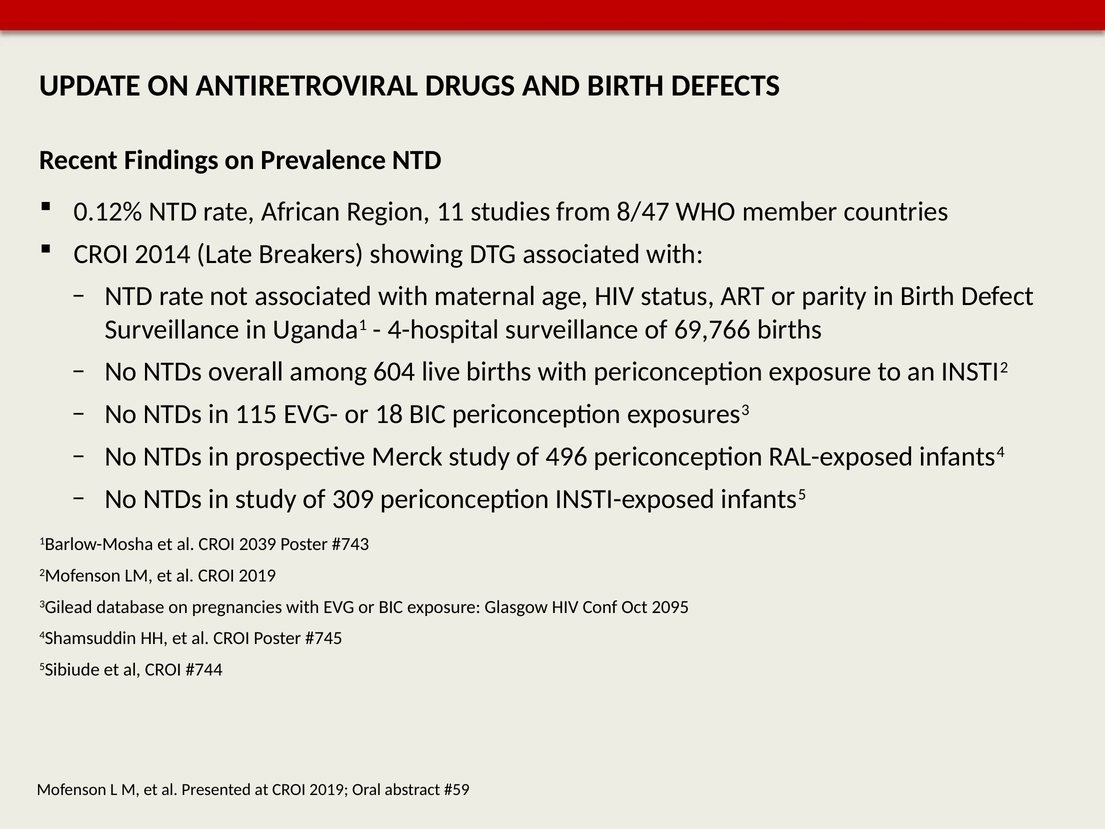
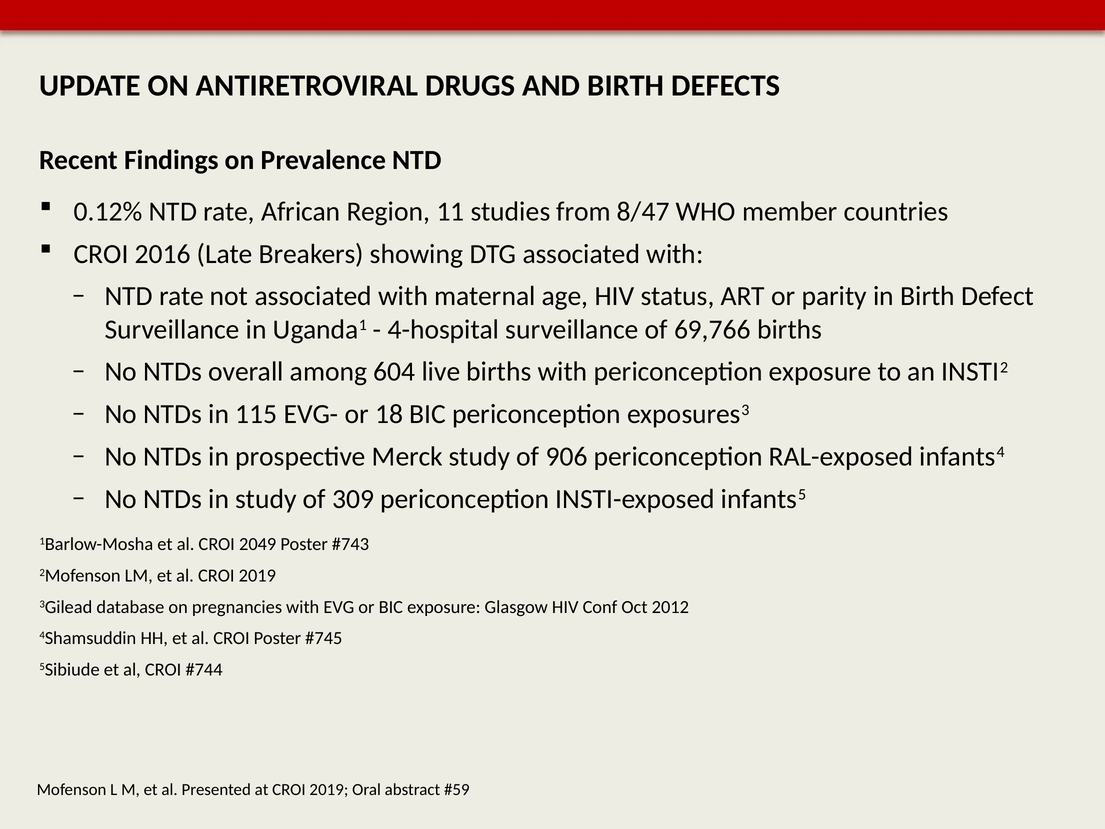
2014: 2014 -> 2016 (163, 254)
496: 496 -> 906 (567, 457)
2039: 2039 -> 2049 (258, 544)
2095: 2095 -> 2012 (670, 607)
